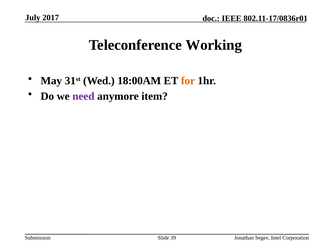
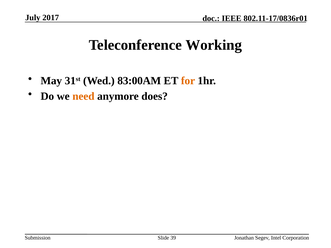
18:00AM: 18:00AM -> 83:00AM (139, 81)
need colour: purple -> orange (83, 96)
item: item -> does (155, 96)
